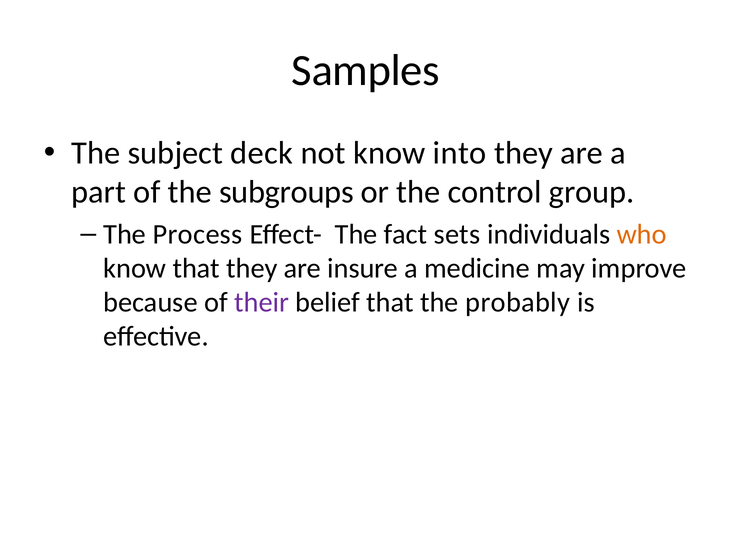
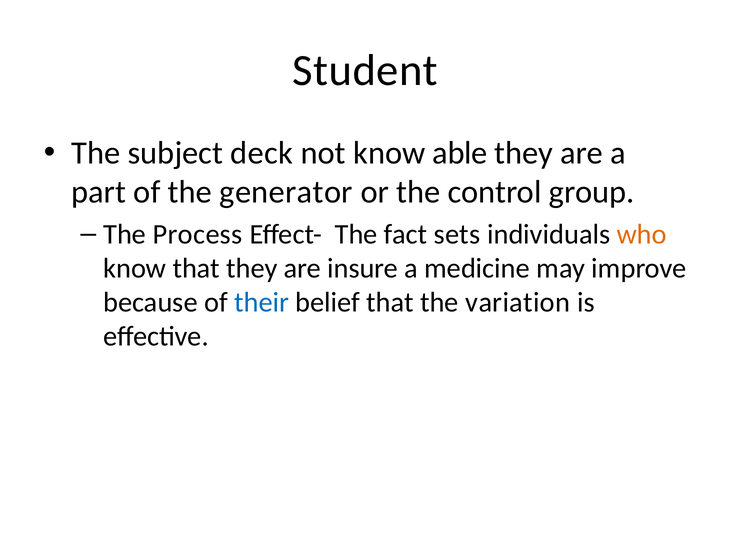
Samples: Samples -> Student (365, 71)
into: into -> able (460, 153)
subgroups: subgroups -> generator (286, 192)
their colour: purple -> blue (262, 303)
probably: probably -> variation (518, 303)
